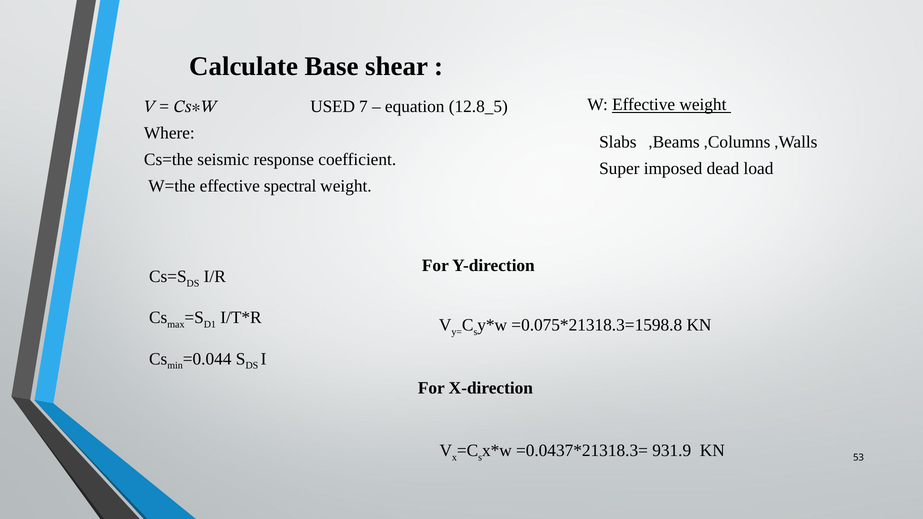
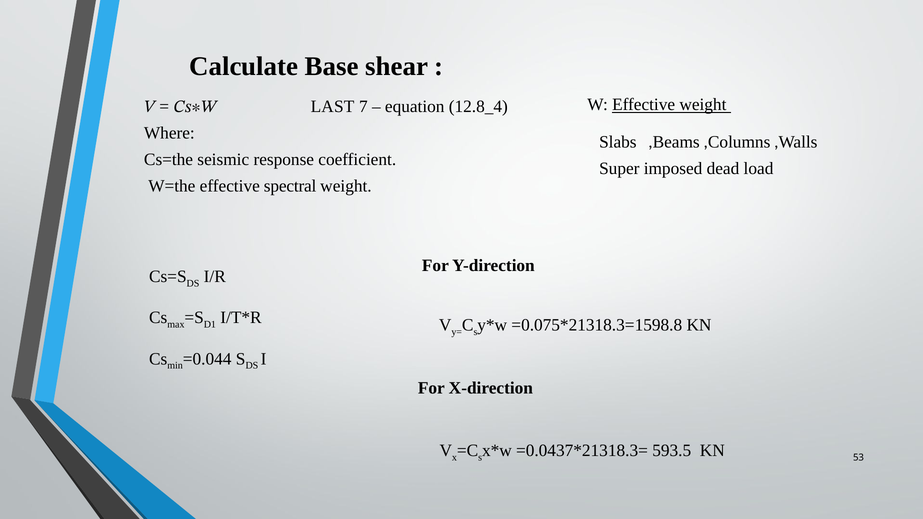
USED: USED -> LAST (333, 107)
12.8_5: 12.8_5 -> 12.8_4 (478, 107)
931.9: 931.9 -> 593.5 (672, 451)
